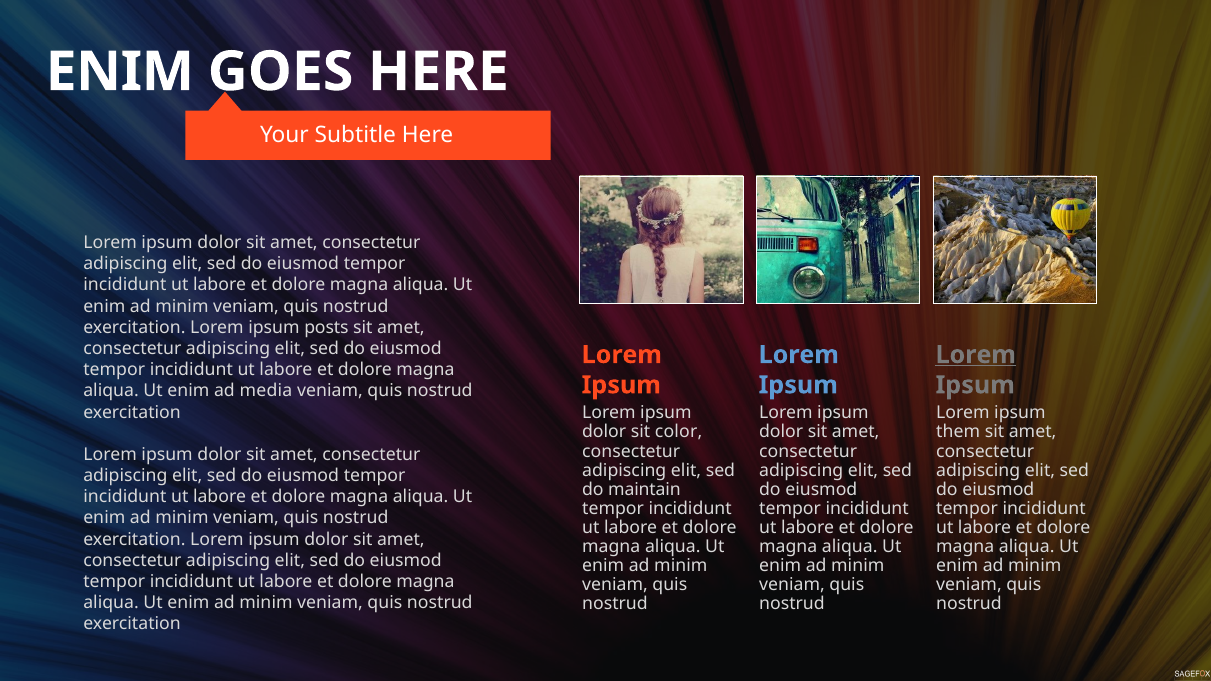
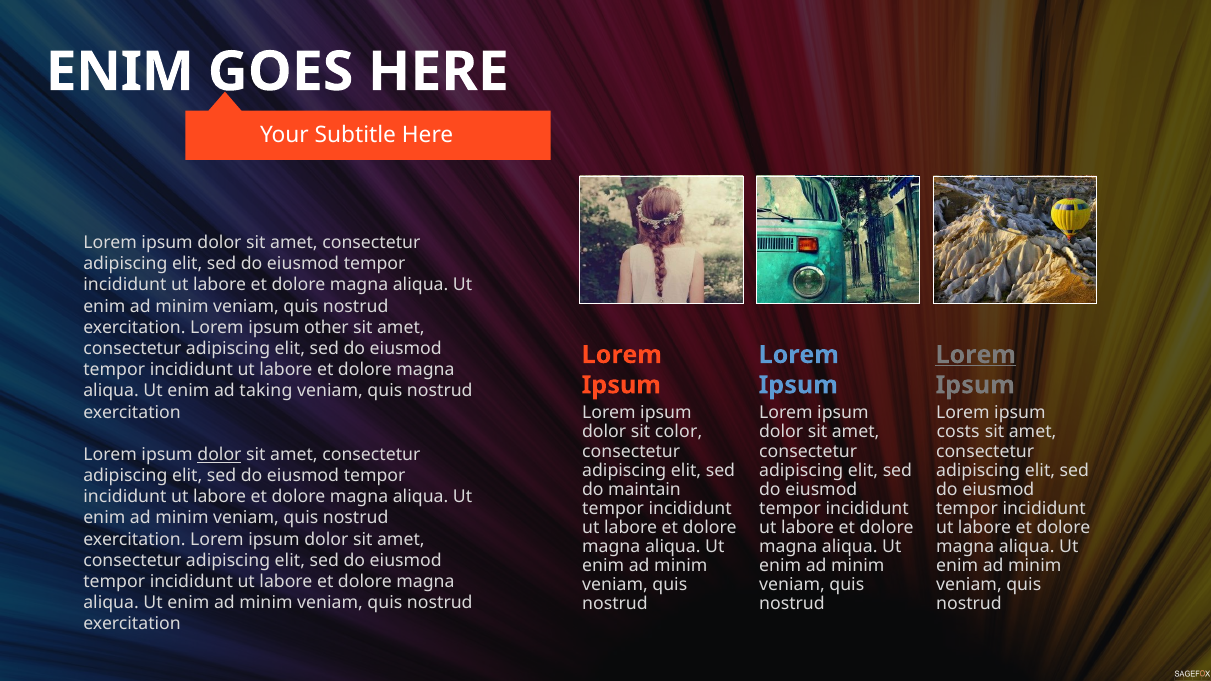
posts: posts -> other (326, 327)
media: media -> taking (266, 391)
them: them -> costs (958, 432)
dolor underline: none -> present (219, 455)
